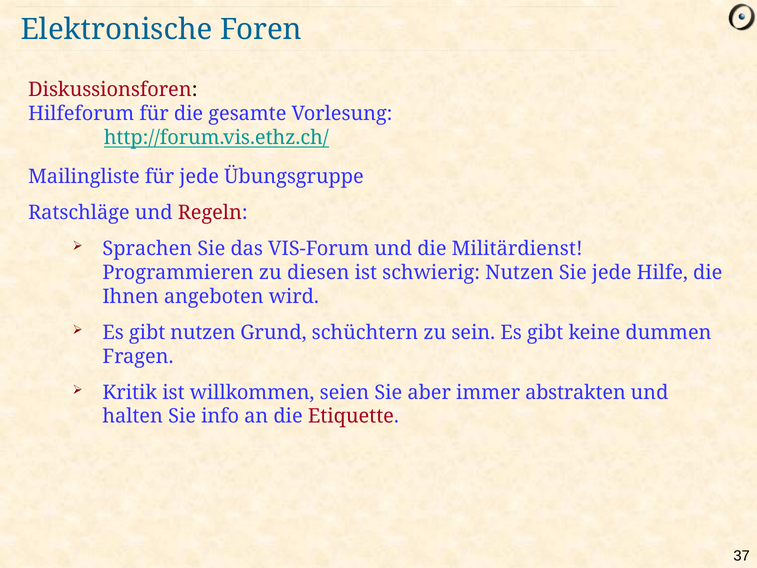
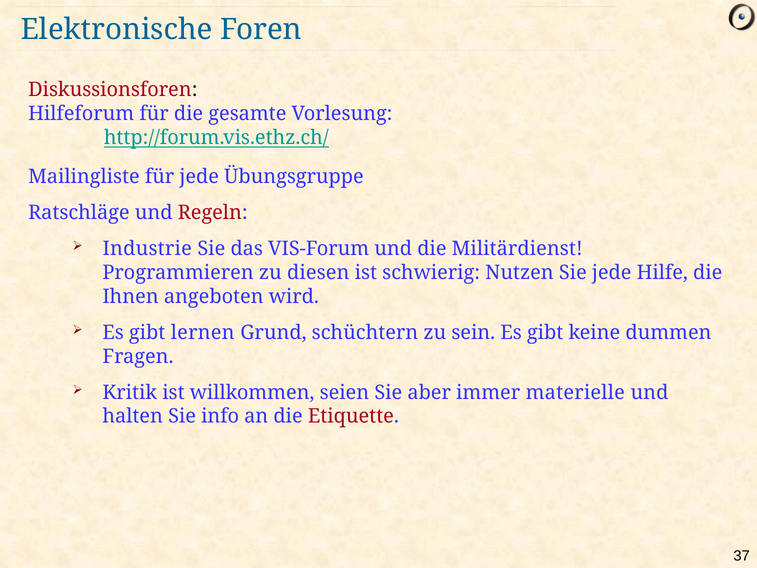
Sprachen: Sprachen -> Industrie (147, 249)
gibt nutzen: nutzen -> lernen (203, 332)
abstrakten: abstrakten -> materielle (575, 392)
